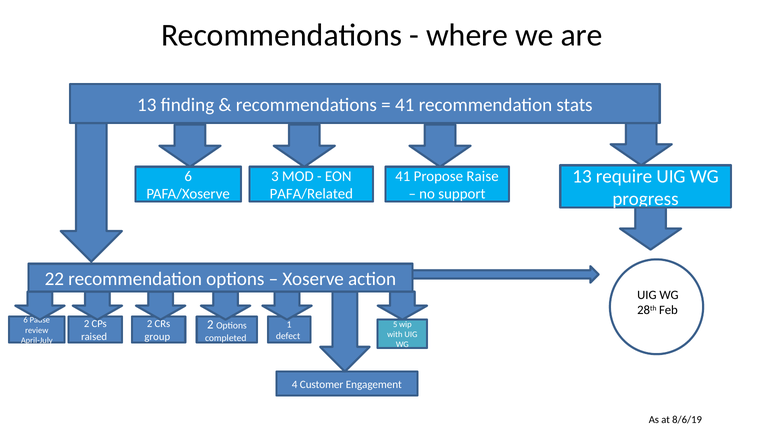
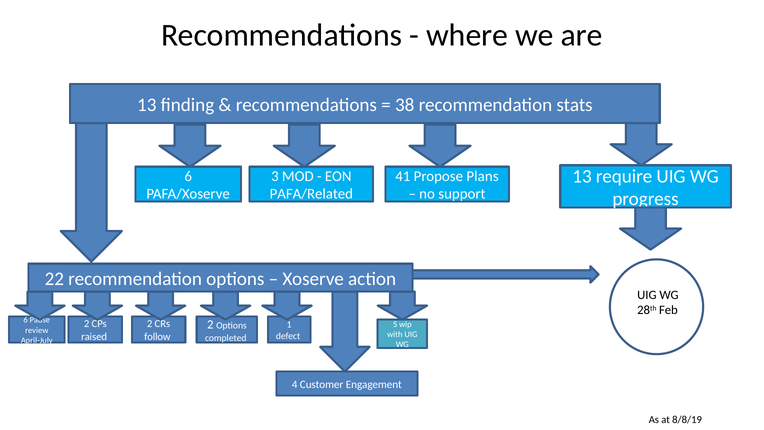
41: 41 -> 38 (405, 105)
Raise: Raise -> Plans (483, 176)
group: group -> follow (157, 337)
8/6/19: 8/6/19 -> 8/8/19 (687, 420)
